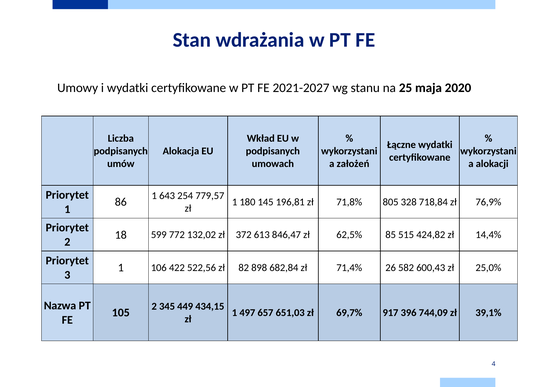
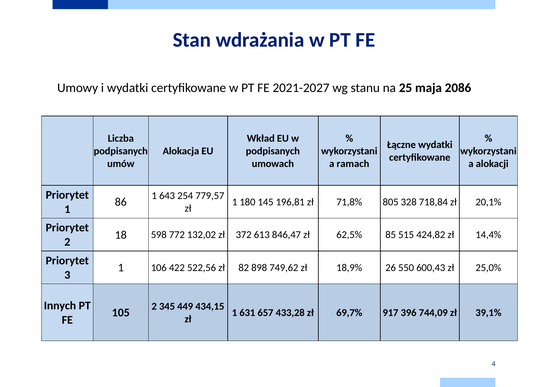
2020: 2020 -> 2086 (458, 88)
założeń: założeń -> ramach (353, 164)
76,9%: 76,9% -> 20,1% (488, 202)
599: 599 -> 598 (159, 235)
682,84: 682,84 -> 749,62 (284, 268)
71,4%: 71,4% -> 18,9% (349, 268)
582: 582 -> 550 (406, 268)
Nazwa: Nazwa -> Innych (60, 306)
497: 497 -> 631 (247, 313)
651,03: 651,03 -> 433,28 (290, 313)
